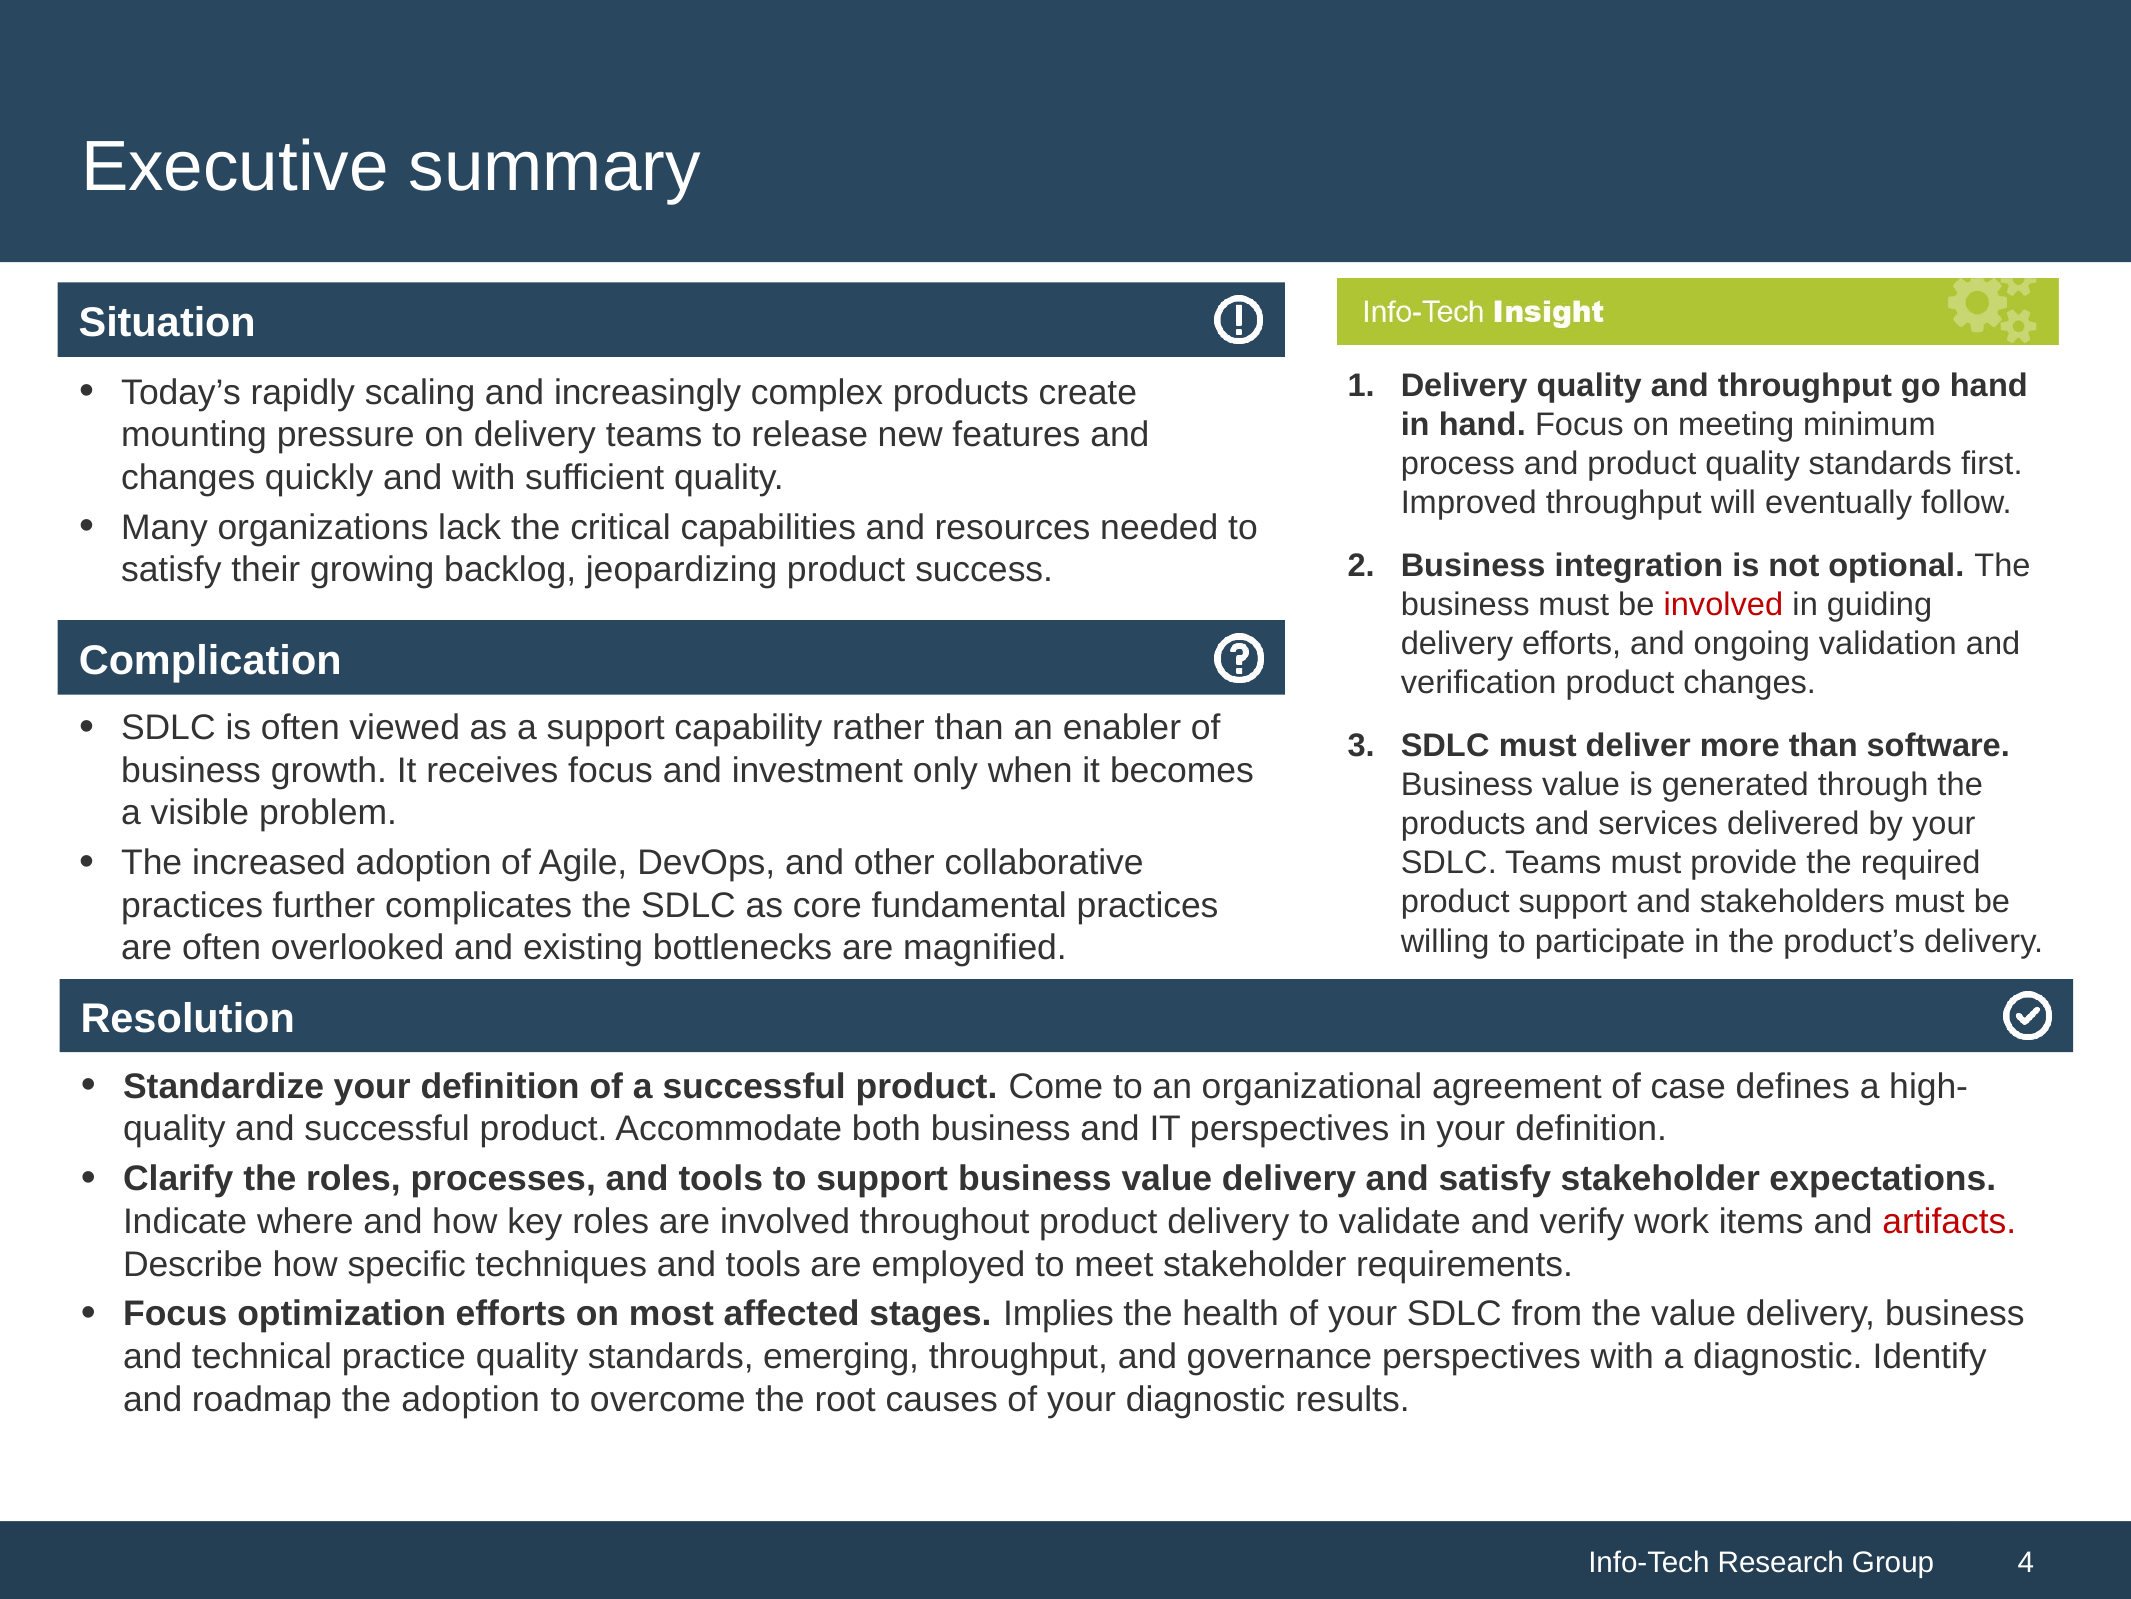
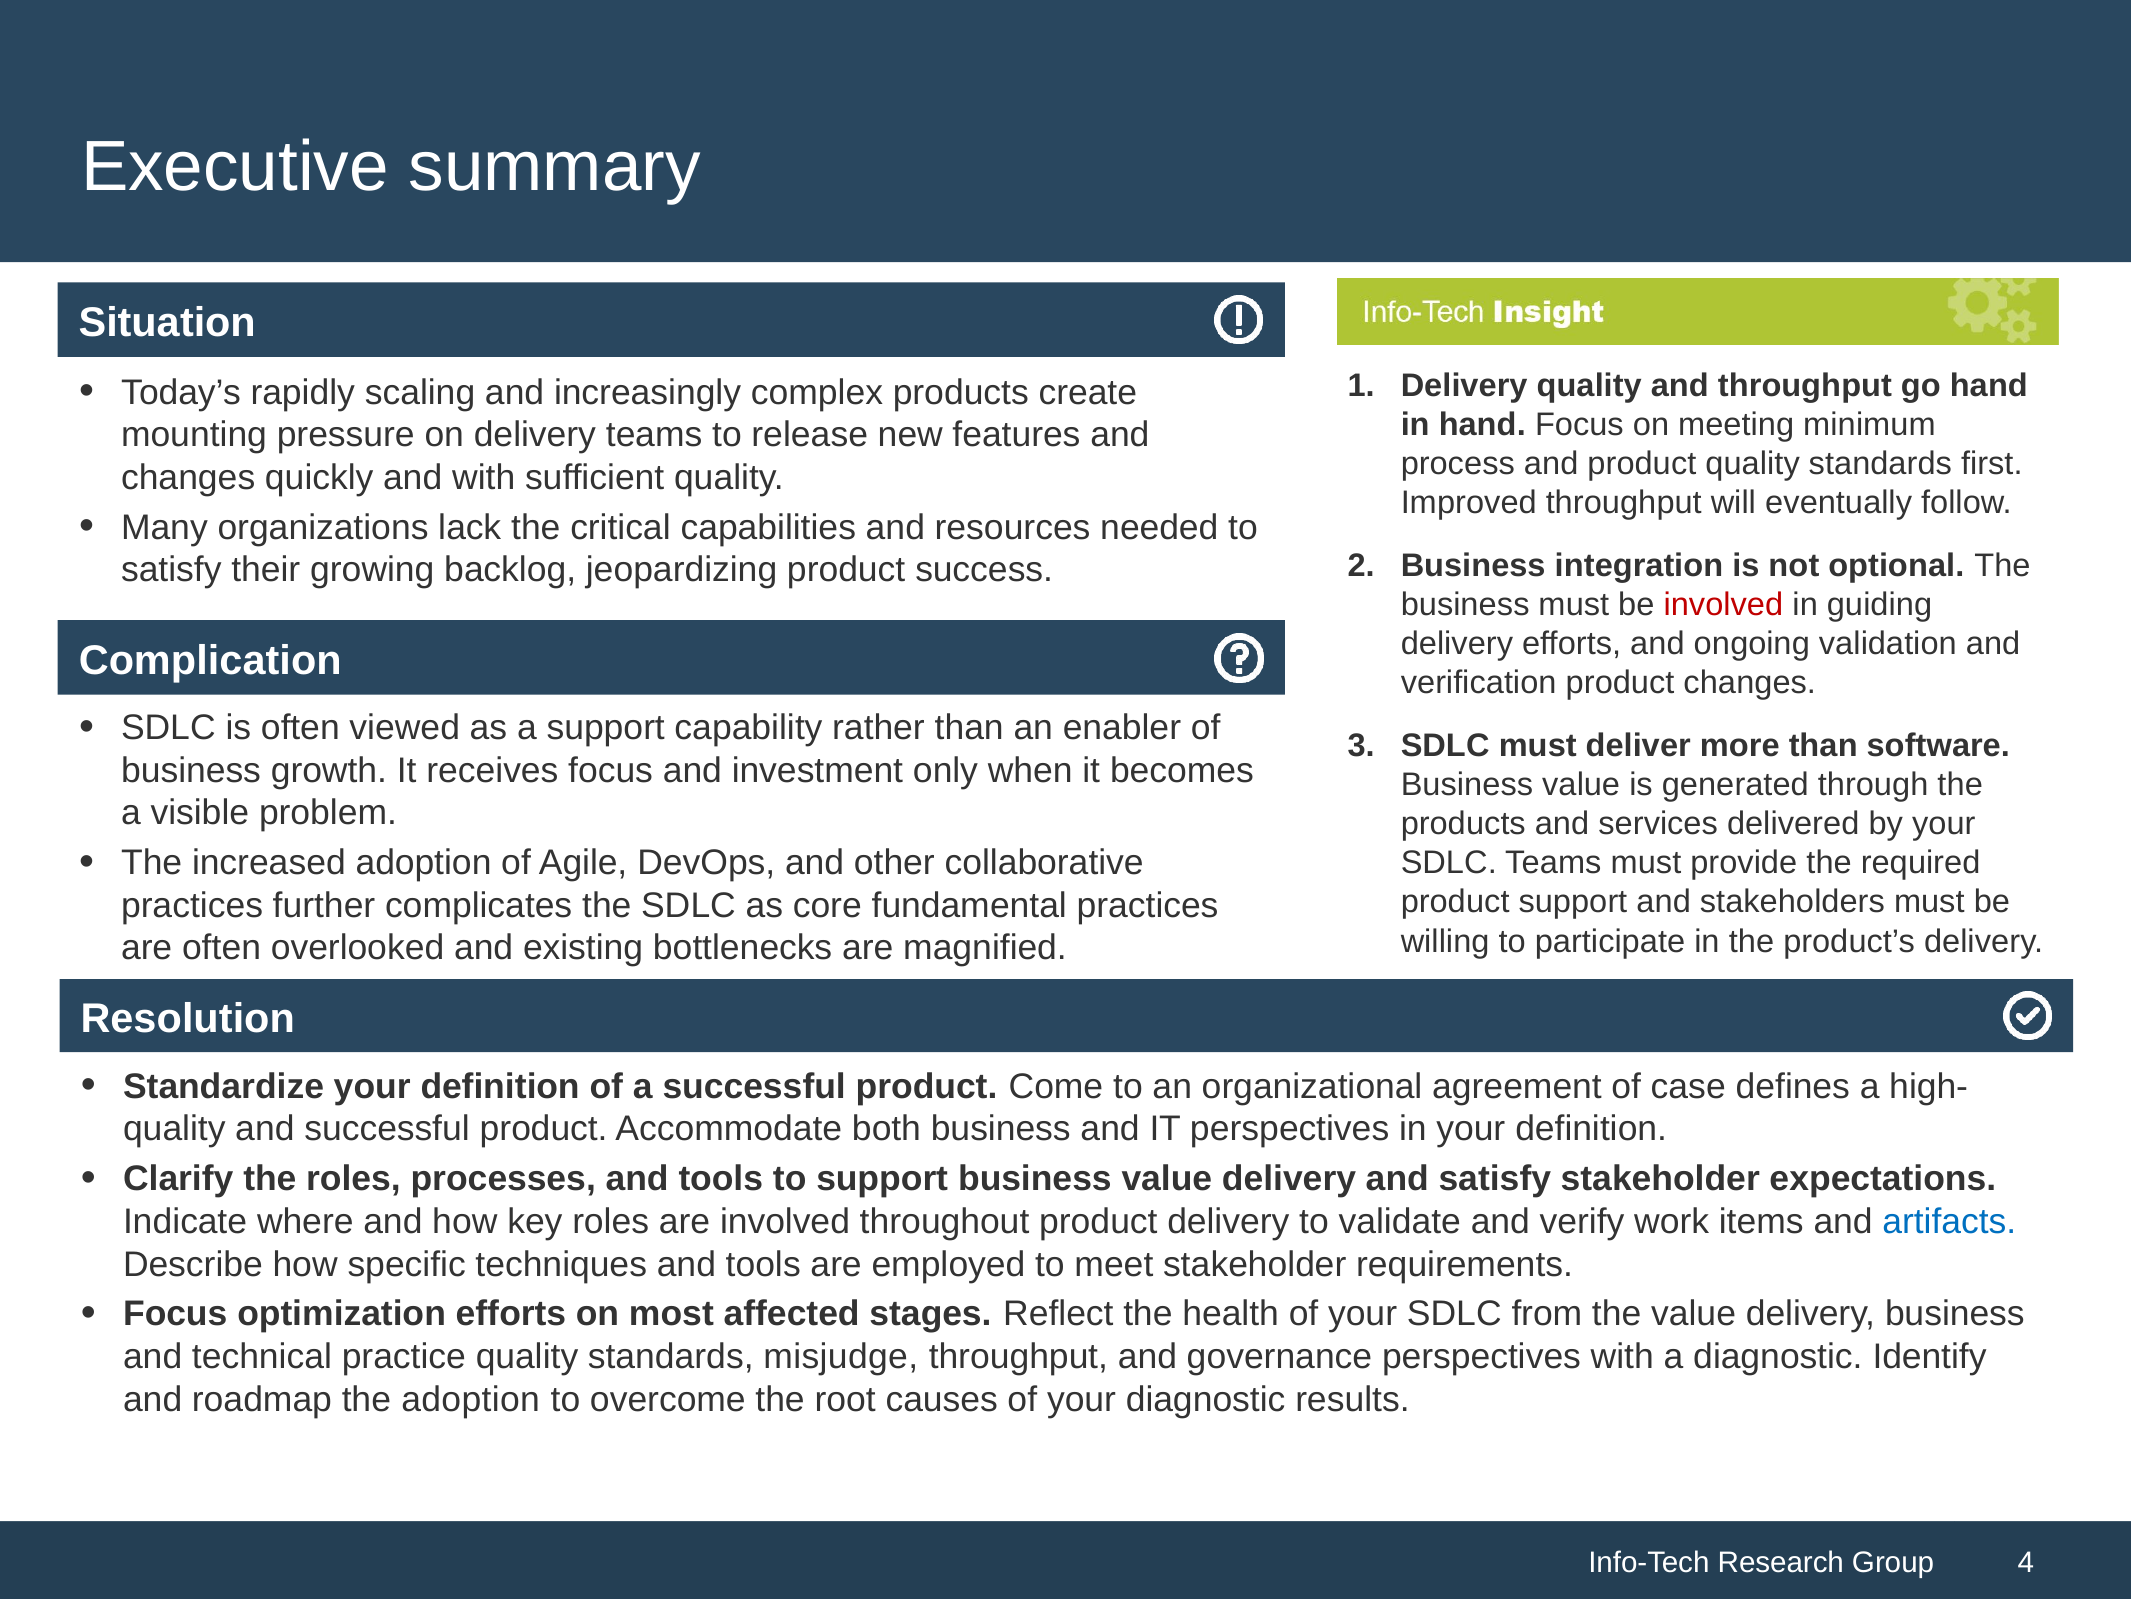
artifacts colour: red -> blue (1949, 1221)
Implies: Implies -> Reflect (1058, 1313)
emerging: emerging -> misjudge (841, 1356)
